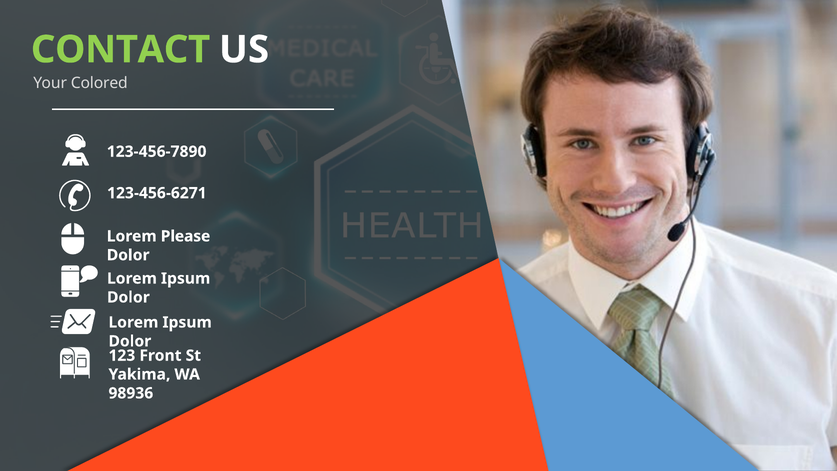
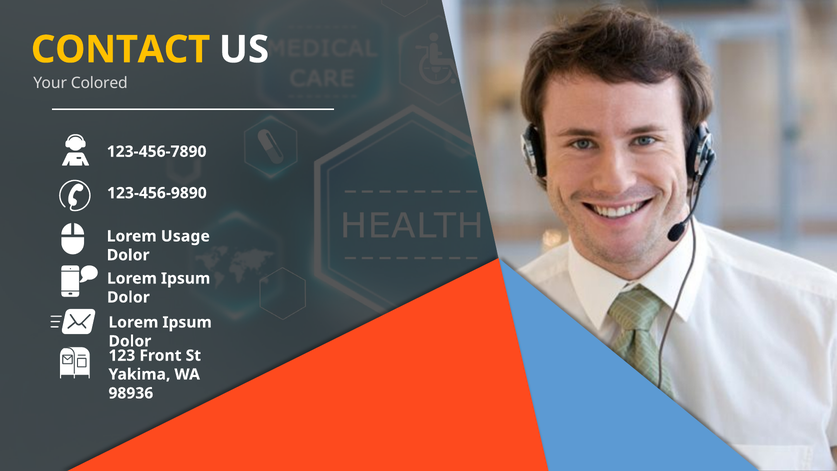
CONTACT colour: light green -> yellow (120, 50)
123-456-6271: 123-456-6271 -> 123-456-9890 (157, 193)
Please: Please -> Usage (185, 236)
